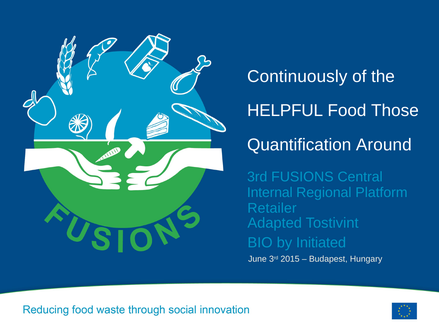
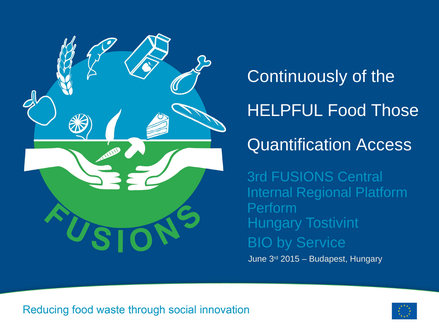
Around: Around -> Access (384, 145)
Retailer: Retailer -> Perform (272, 208)
Adapted: Adapted -> Hungary (275, 223)
Initiated: Initiated -> Service (321, 242)
